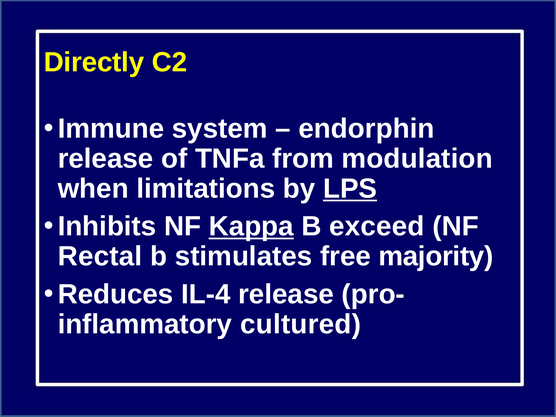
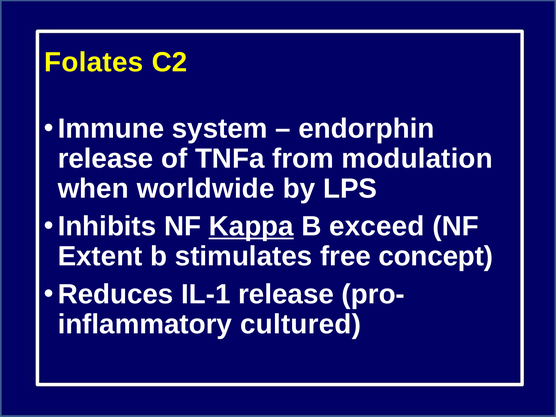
Directly: Directly -> Folates (94, 62)
limitations: limitations -> worldwide (206, 189)
LPS underline: present -> none (350, 189)
Rectal: Rectal -> Extent (100, 256)
majority: majority -> concept (436, 256)
IL-4: IL-4 -> IL-1 (206, 294)
